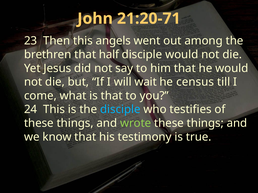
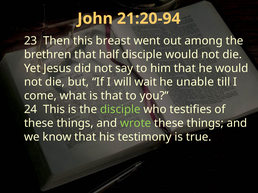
21:20-71: 21:20-71 -> 21:20-94 (149, 19)
angels: angels -> breast (113, 41)
census: census -> unable (195, 82)
disciple colour: light blue -> light green (120, 110)
